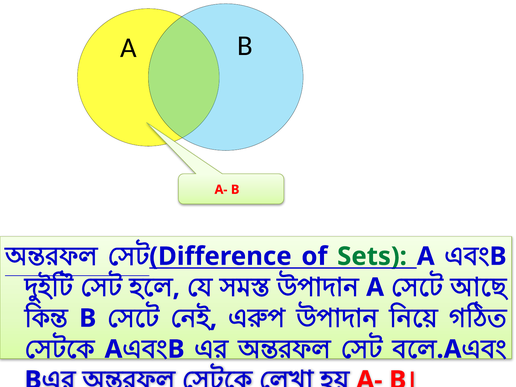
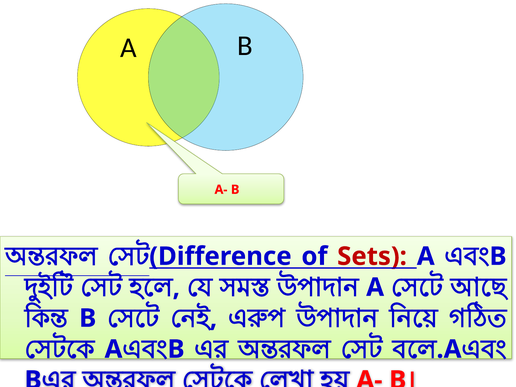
Sets colour: green -> red (372, 256)
